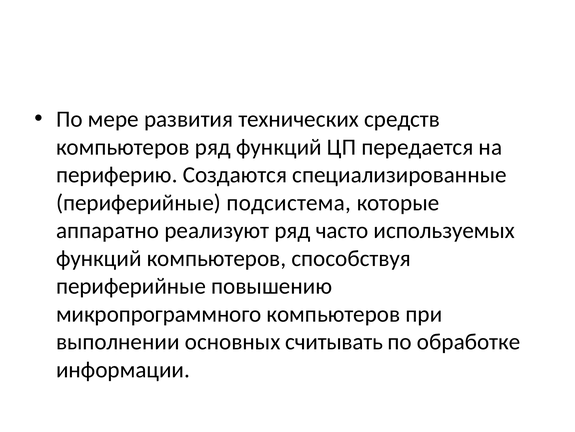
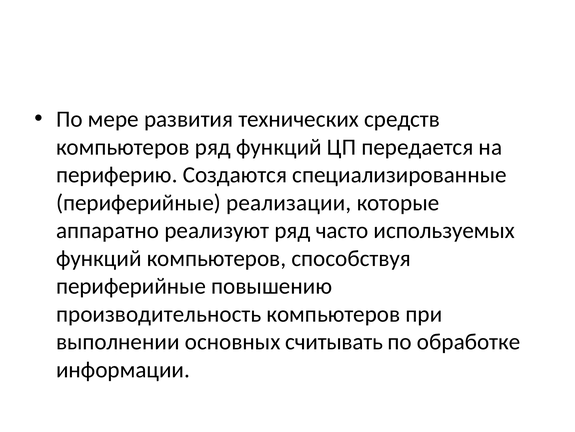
подсистема: подсистема -> реализации (289, 202)
микропрограммного: микропрограммного -> производительность (159, 314)
